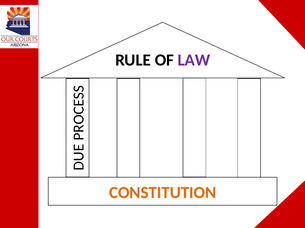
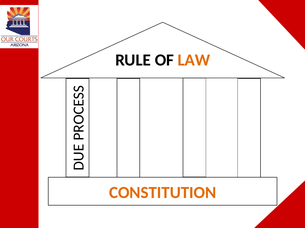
LAW colour: purple -> orange (194, 60)
